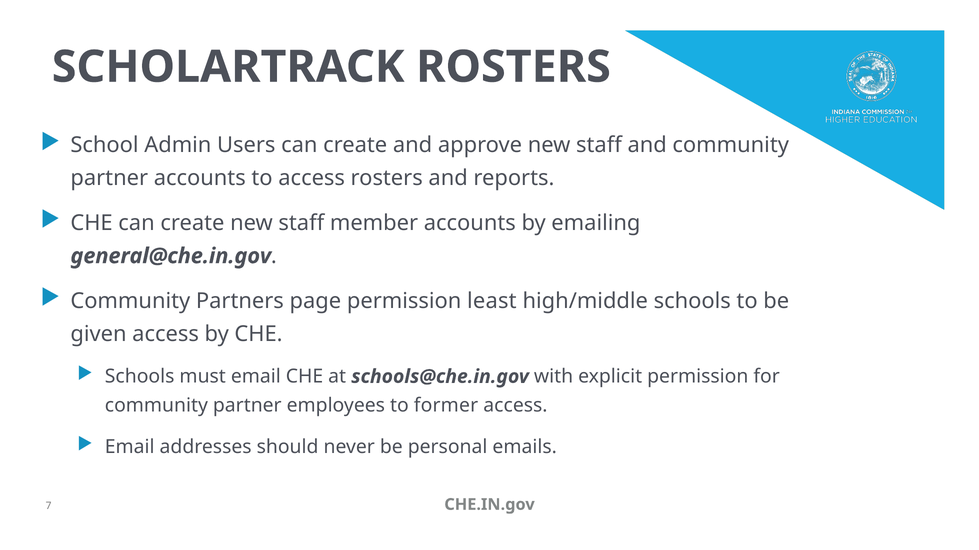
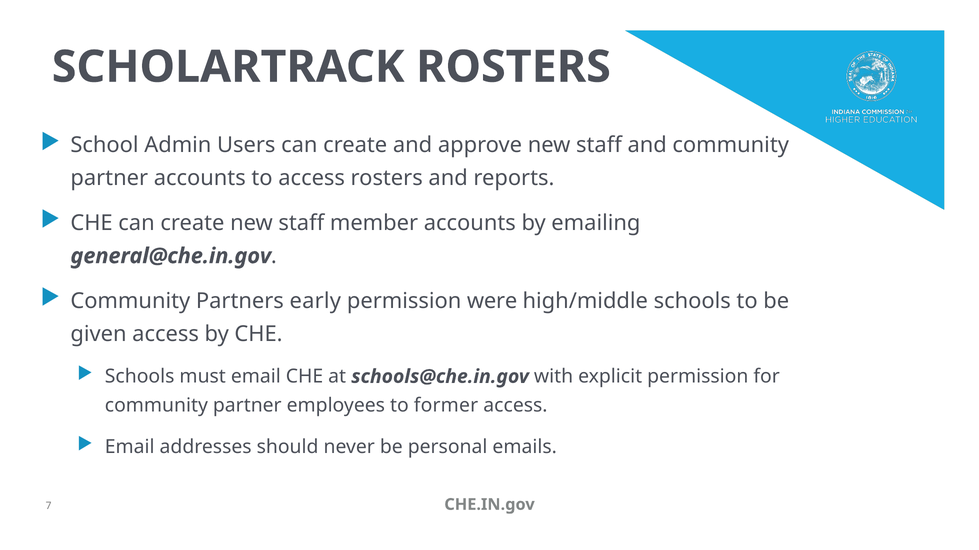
page: page -> early (315, 301)
least: least -> were (492, 301)
